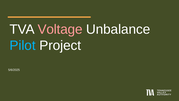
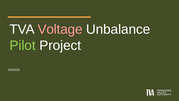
Pilot colour: light blue -> light green (23, 45)
